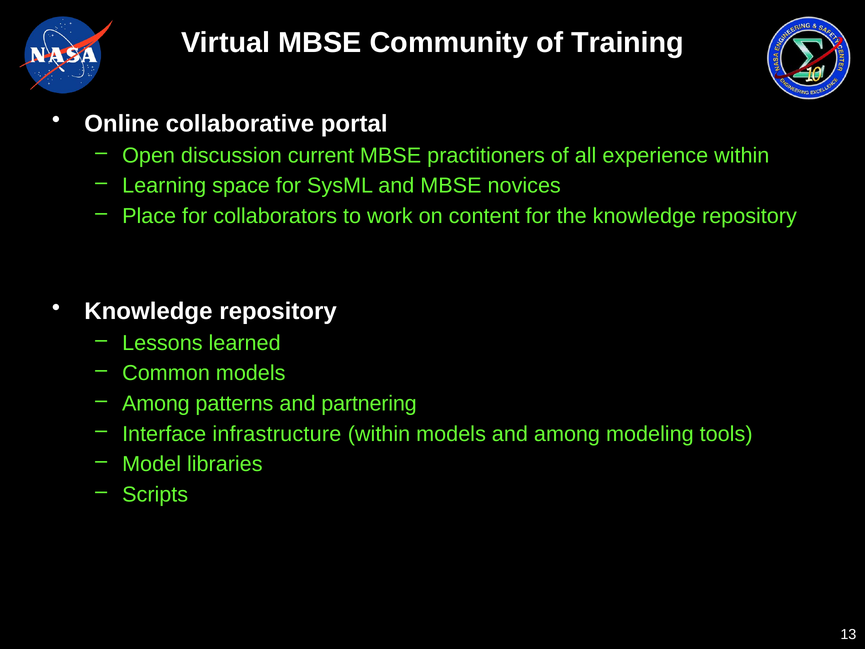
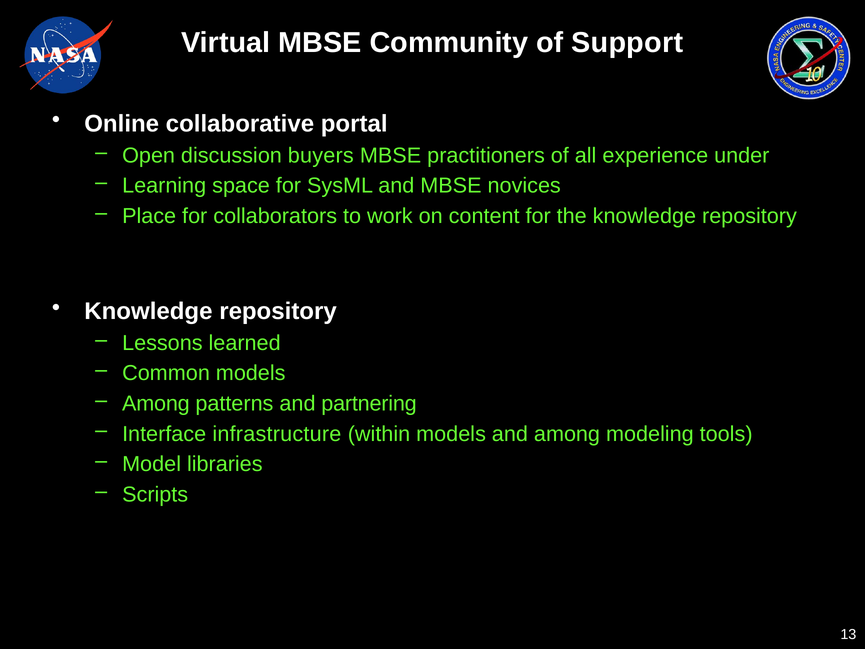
Training: Training -> Support (627, 43)
current: current -> buyers (321, 155)
experience within: within -> under (742, 155)
